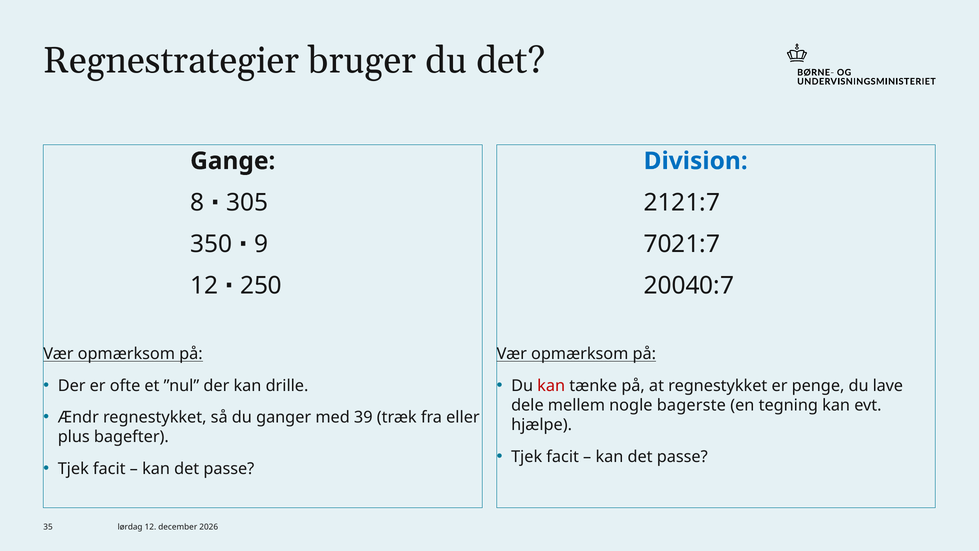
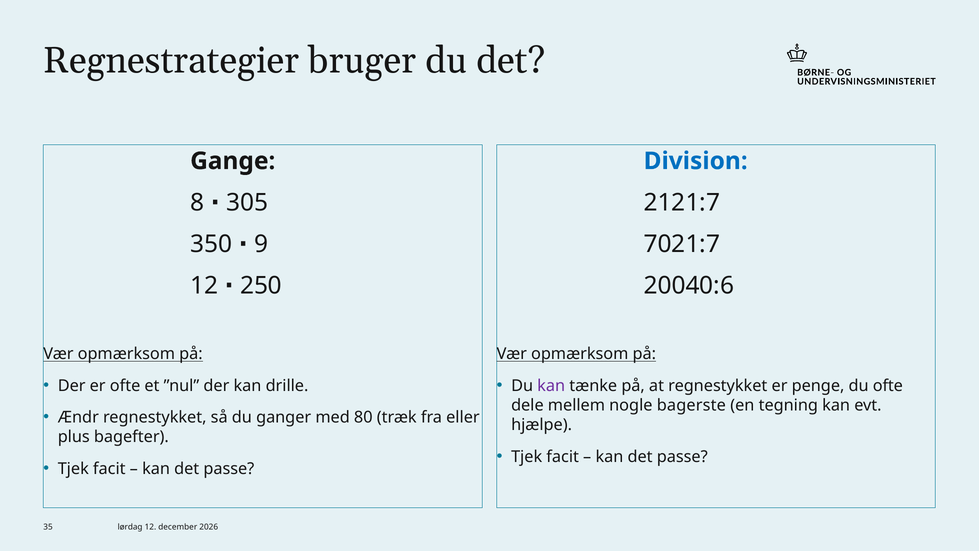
20040:7: 20040:7 -> 20040:6 (689, 286)
kan colour: red -> purple (551, 385)
du lave: lave -> ofte (888, 385)
39: 39 -> 80 (363, 417)
